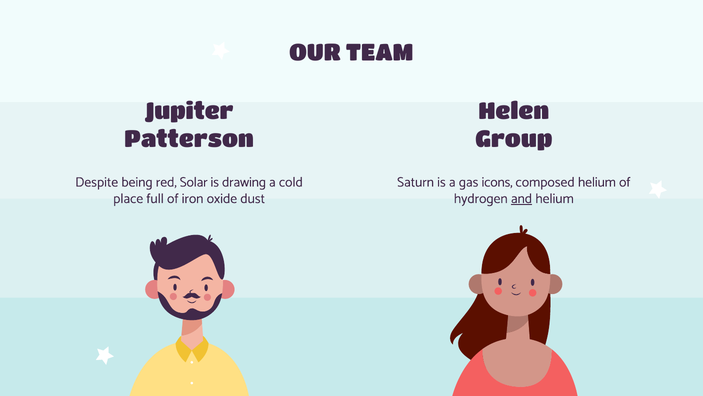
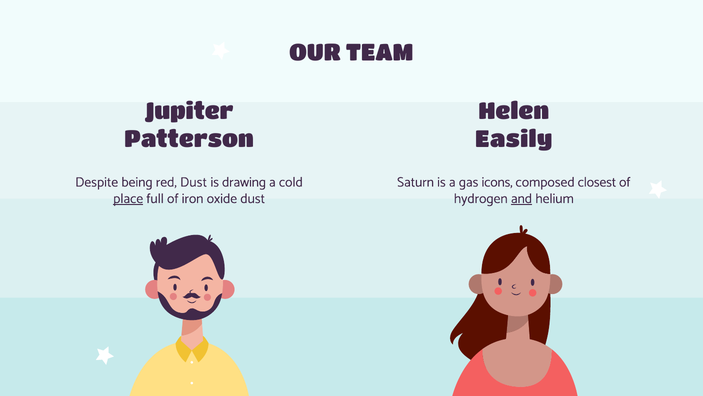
Group: Group -> Easily (514, 139)
red Solar: Solar -> Dust (193, 182)
composed helium: helium -> closest (597, 182)
place underline: none -> present (128, 198)
